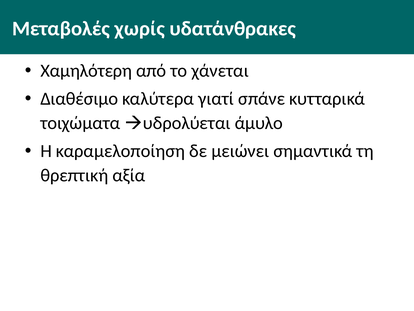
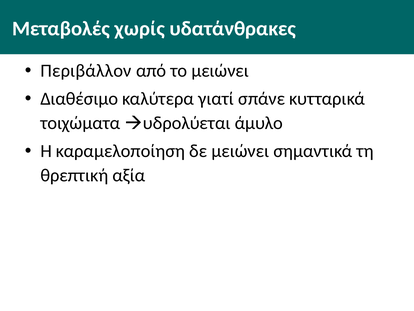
Χαμηλότερη: Χαμηλότερη -> Περιβάλλον (86, 71)
το χάνεται: χάνεται -> μειώνει (220, 71)
